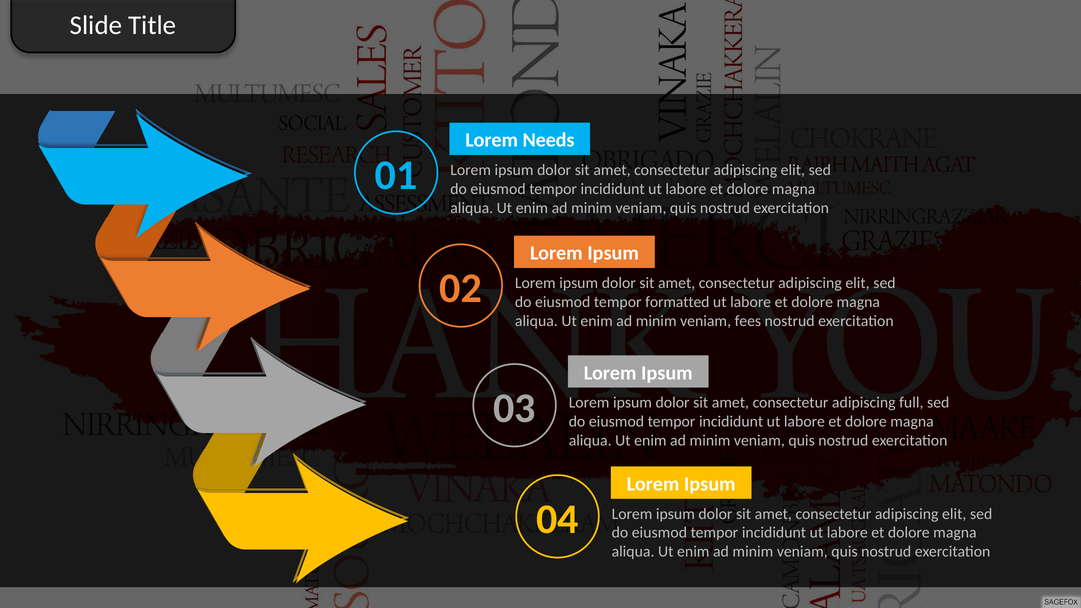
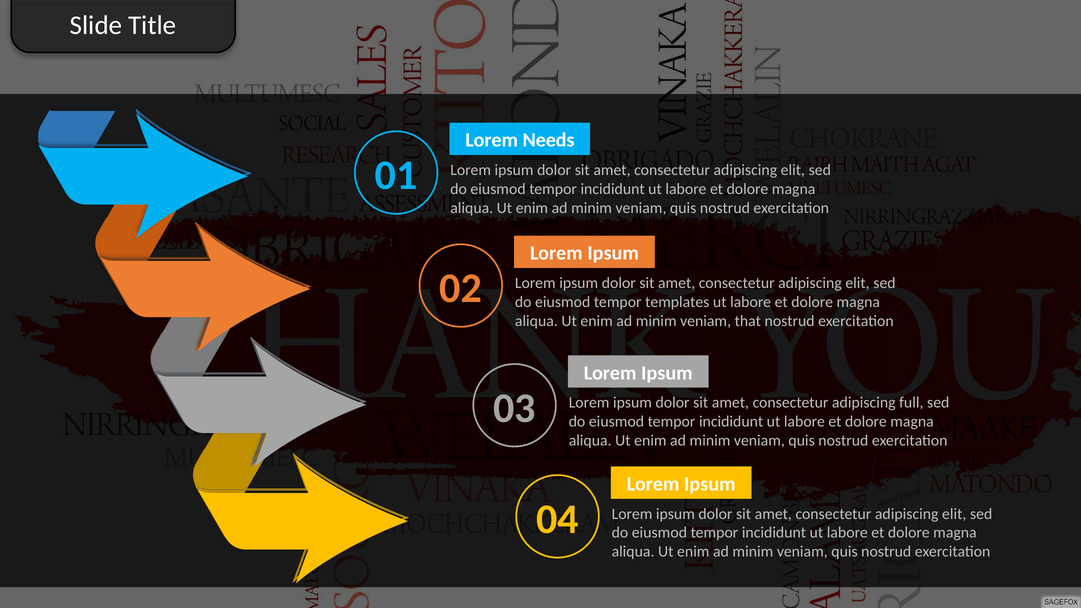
formatted: formatted -> templates (677, 302)
fees: fees -> that (748, 321)
